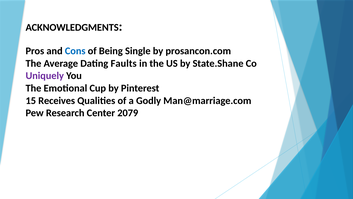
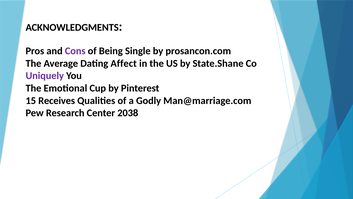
Cons colour: blue -> purple (75, 51)
Faults: Faults -> Affect (124, 63)
2079: 2079 -> 2038 (128, 113)
